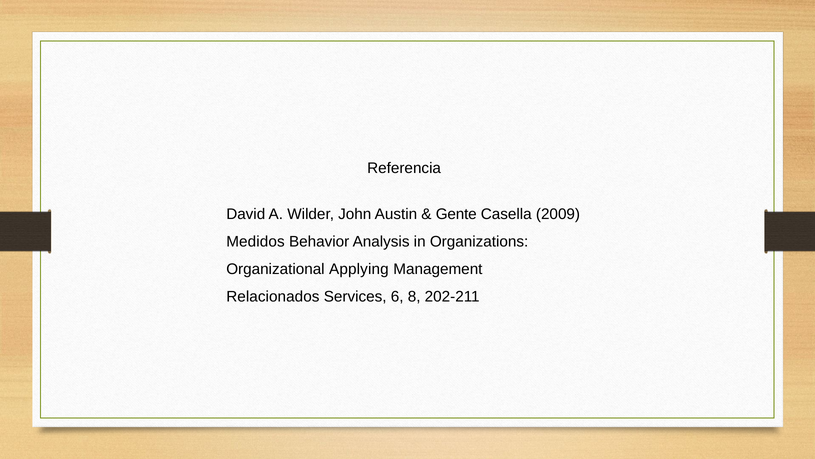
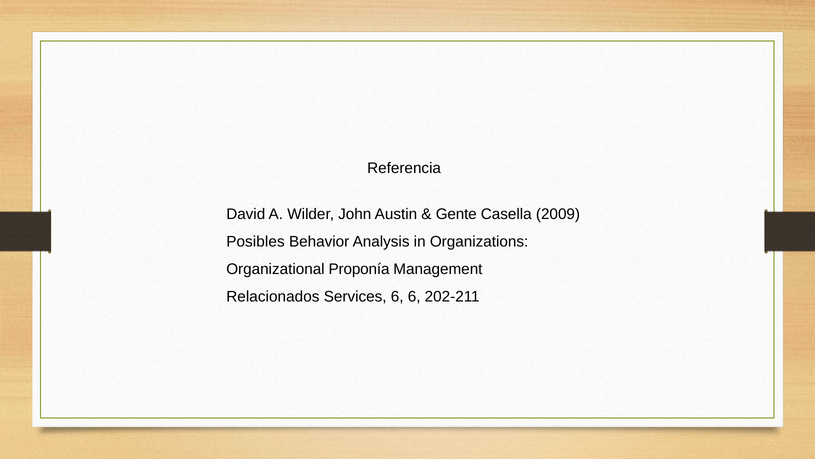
Medidos: Medidos -> Posibles (255, 241)
Applying: Applying -> Proponía (359, 269)
6 8: 8 -> 6 (414, 297)
